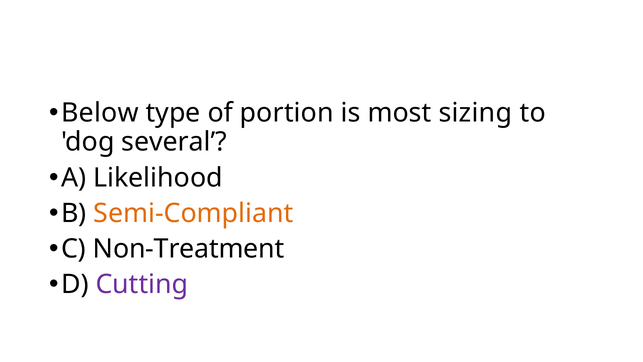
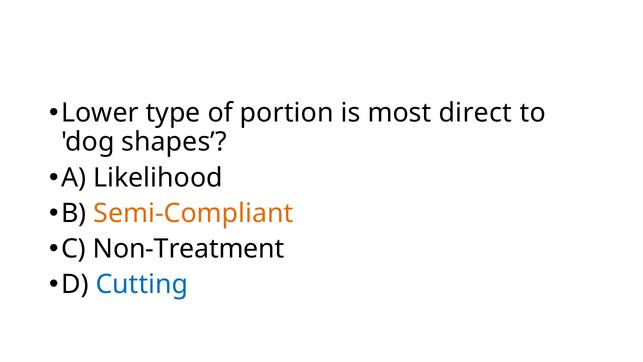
Below: Below -> Lower (100, 113)
sizing: sizing -> direct (475, 113)
several: several -> shapes (174, 142)
Cutting colour: purple -> blue (142, 284)
